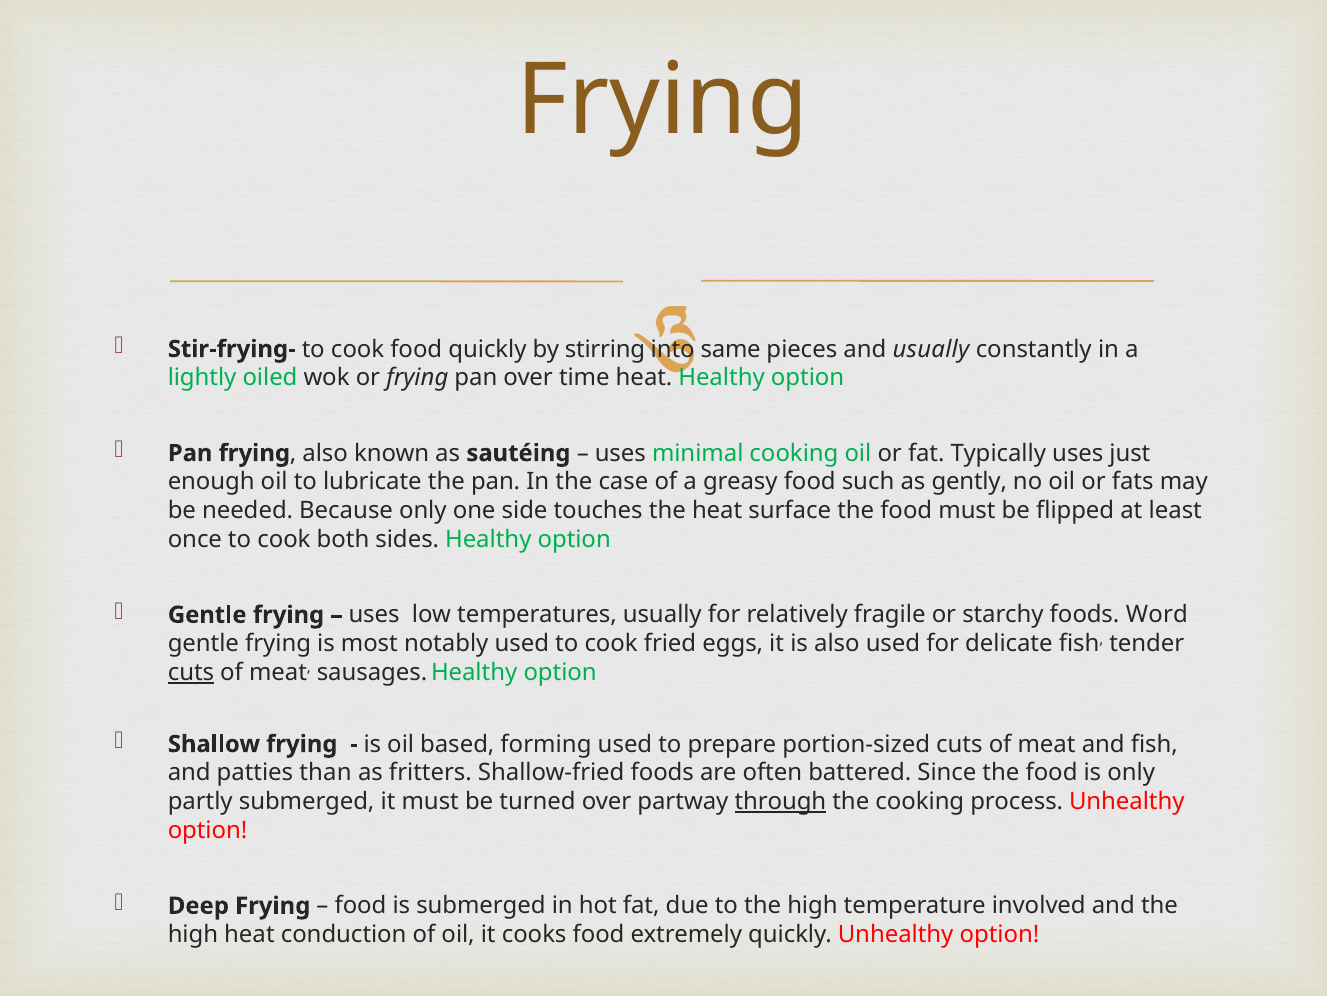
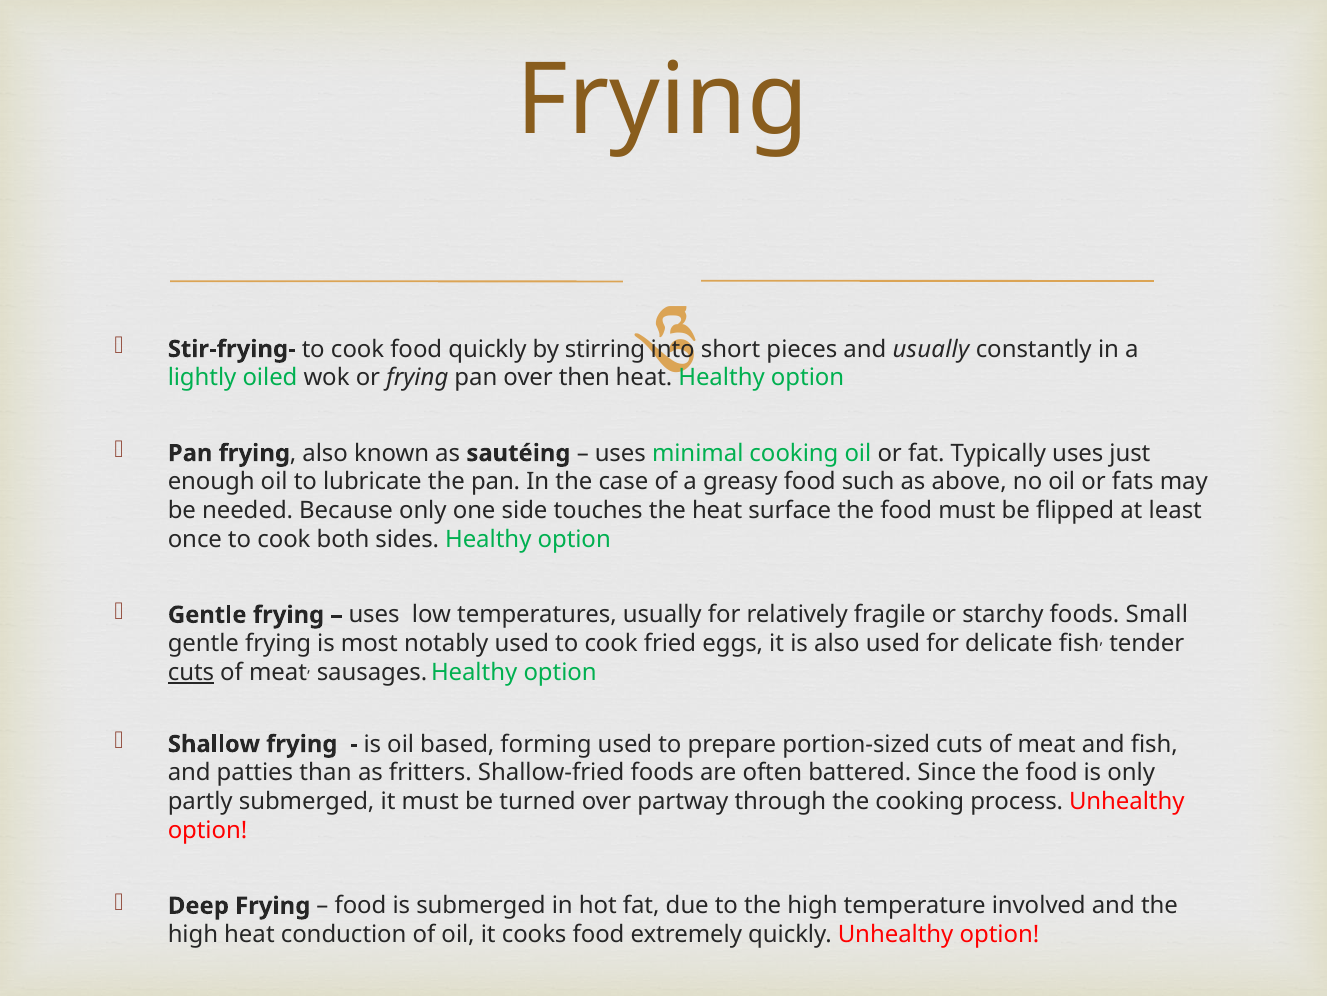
same: same -> short (731, 349)
time: time -> then (584, 378)
gently: gently -> above (969, 482)
Word: Word -> Small (1157, 614)
through underline: present -> none (780, 801)
